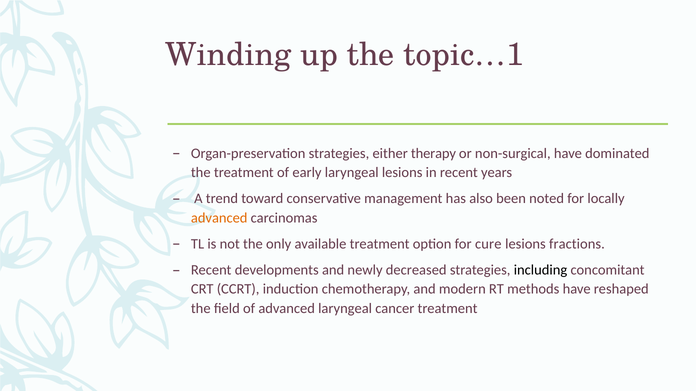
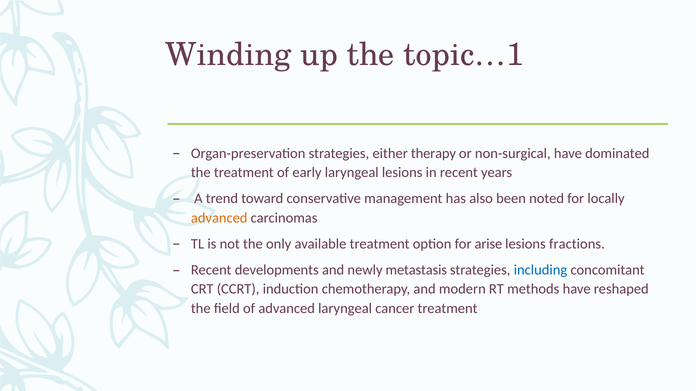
cure: cure -> arise (488, 244)
decreased: decreased -> metastasis (416, 270)
including colour: black -> blue (540, 270)
